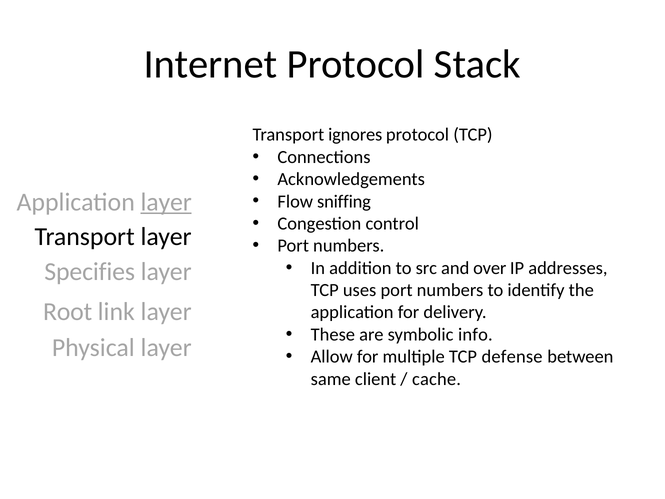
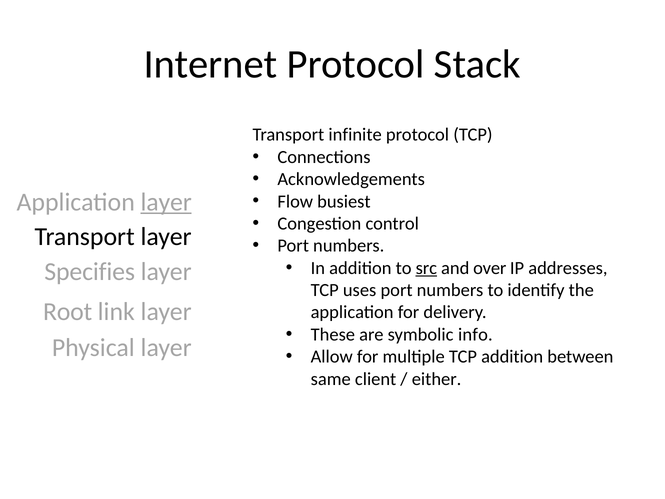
ignores: ignores -> infinite (355, 135)
sniffing: sniffing -> busiest (344, 201)
src underline: none -> present (426, 268)
TCP defense: defense -> addition (512, 357)
cache: cache -> either (437, 379)
